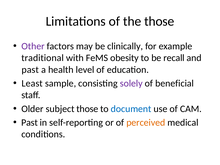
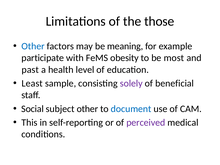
Other colour: purple -> blue (33, 46)
clinically: clinically -> meaning (125, 46)
traditional: traditional -> participate (43, 58)
recall: recall -> most (174, 58)
Older: Older -> Social (33, 109)
subject those: those -> other (87, 109)
Past: Past -> This (29, 123)
perceived colour: orange -> purple (146, 123)
